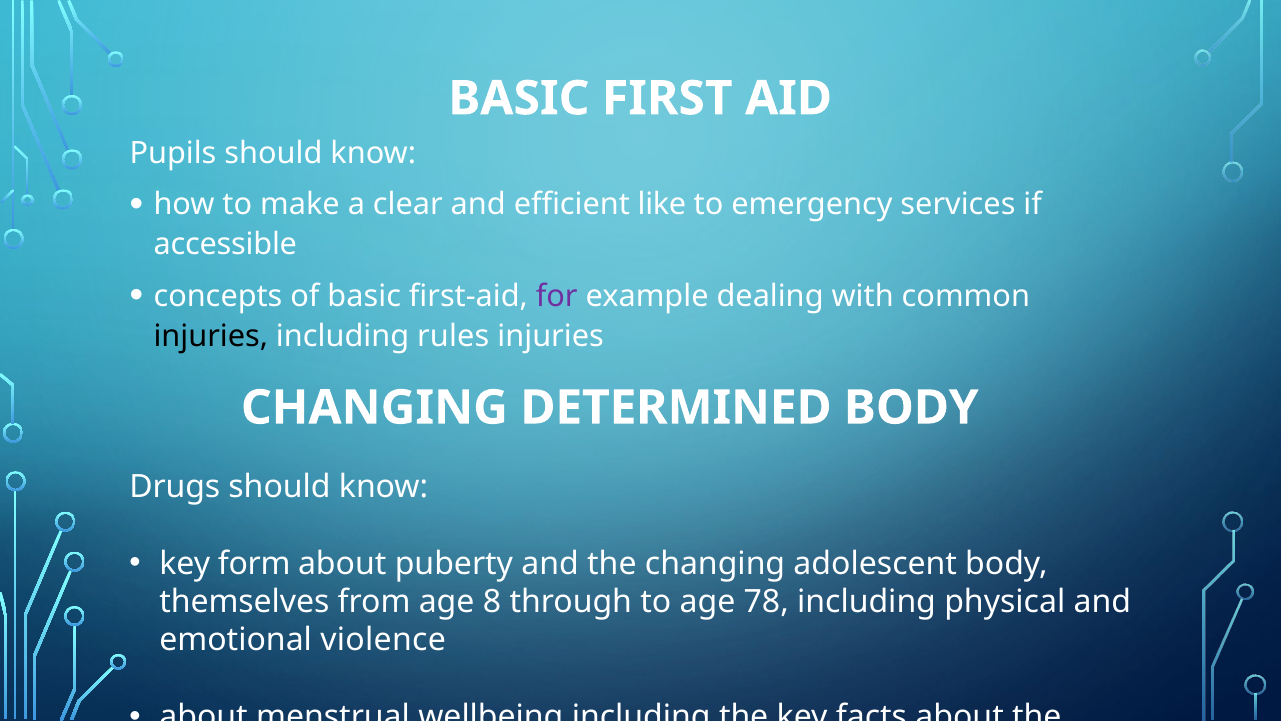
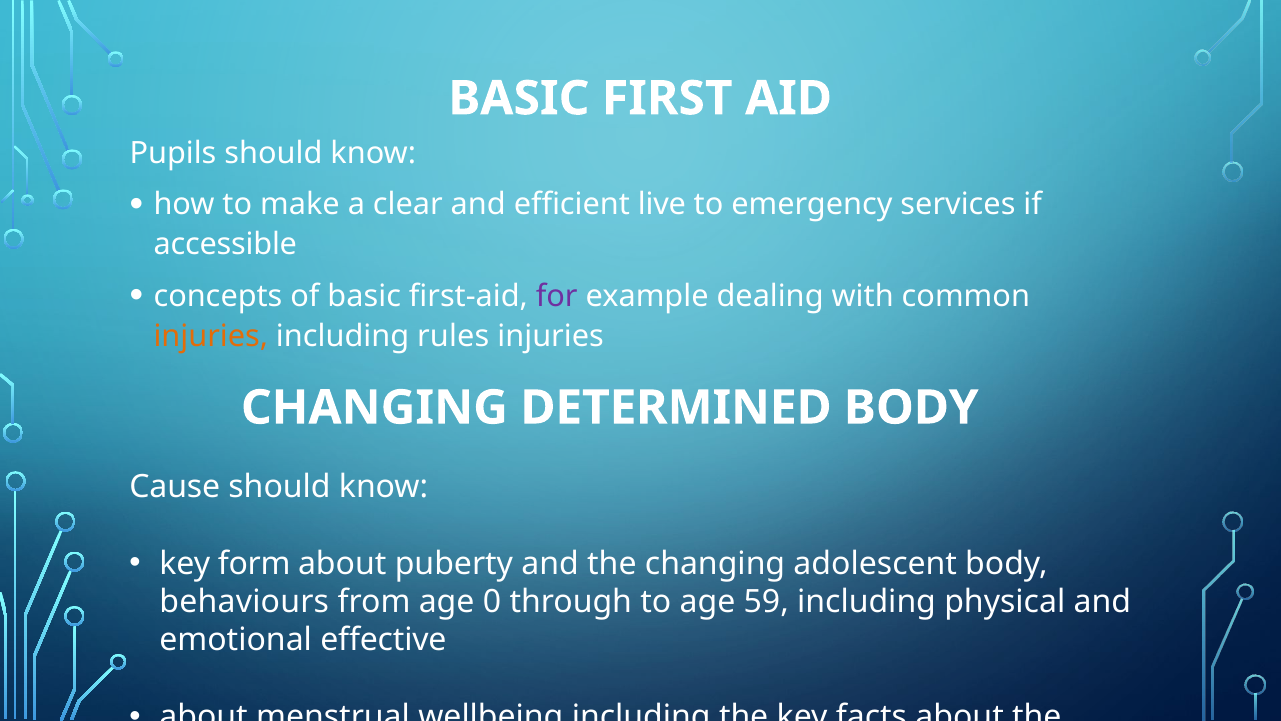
like: like -> live (662, 205)
injuries colour: black -> orange (211, 336)
Drugs: Drugs -> Cause (175, 486)
themselves: themselves -> behaviours (244, 602)
8: 8 -> 0 (492, 602)
78: 78 -> 59 (766, 602)
violence: violence -> effective (383, 640)
